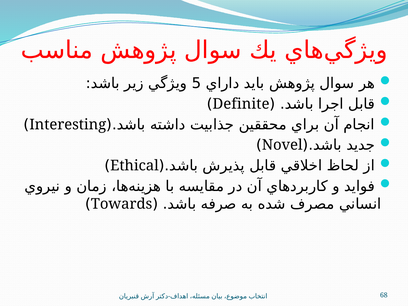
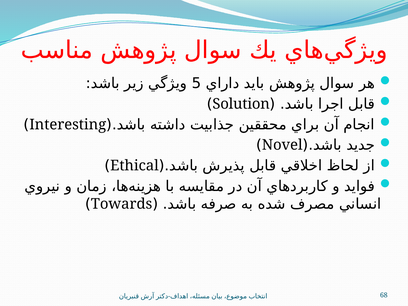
Definite: Definite -> Solution (241, 104)
